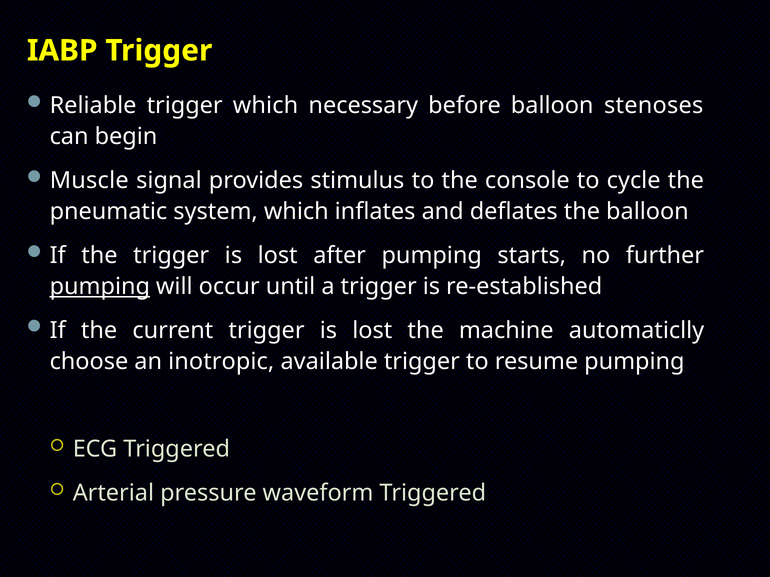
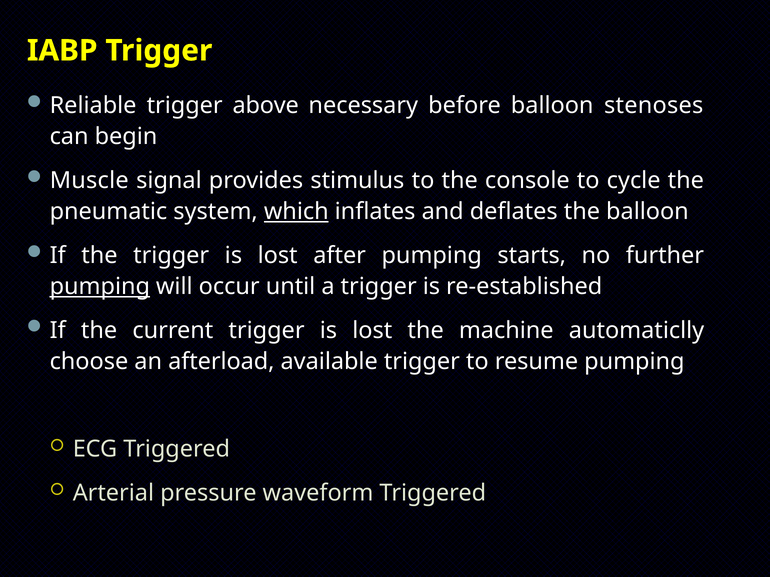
trigger which: which -> above (266, 106)
which underline: none -> present (296, 212)
inotropic: inotropic -> afterload (221, 362)
